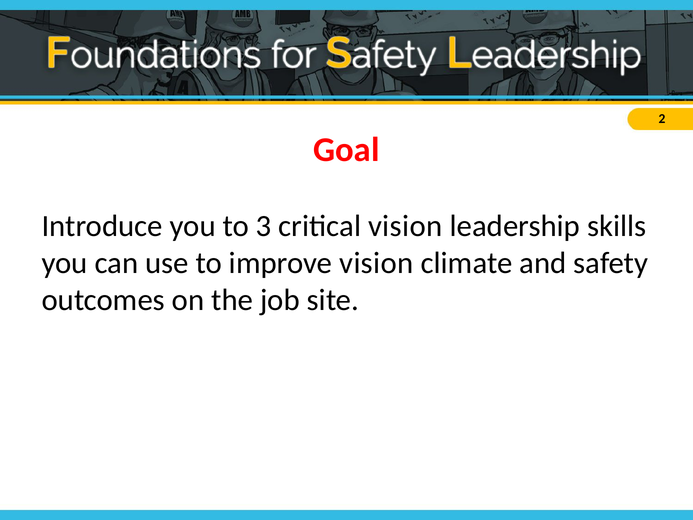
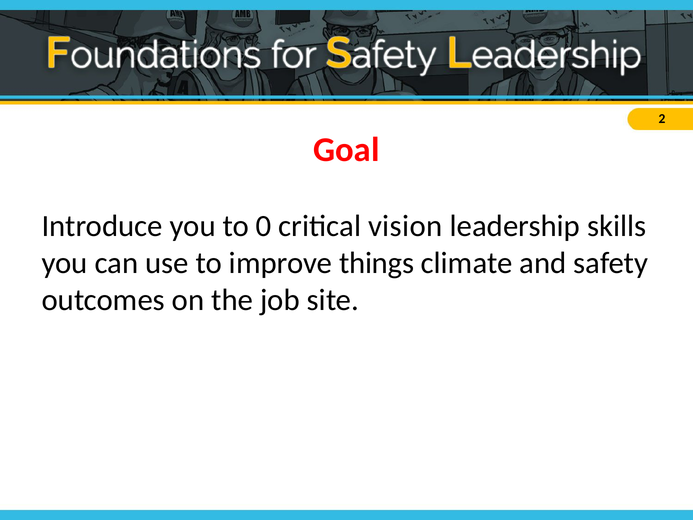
3: 3 -> 0 (264, 226)
improve vision: vision -> things (377, 263)
